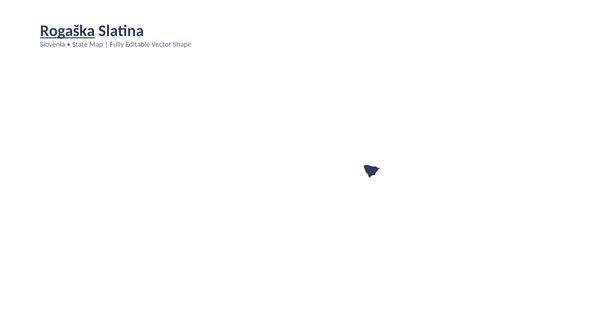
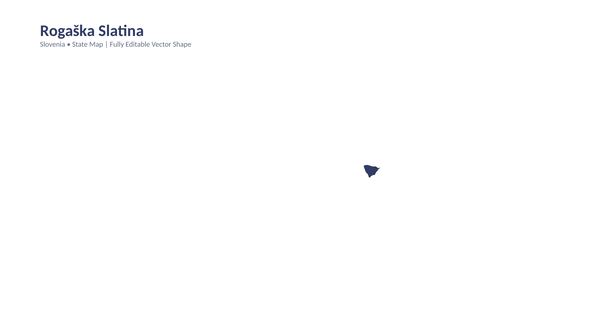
Rogaška underline: present -> none (67, 31)
